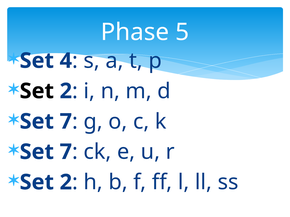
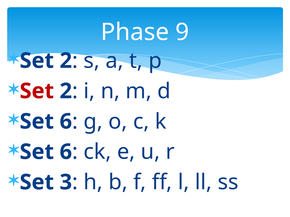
5: 5 -> 9 (182, 32)
4: 4 -> 2 (66, 61)
Set colour: black -> red (37, 91)
7: 7 -> 6 (66, 122)
7: 7 -> 6 (66, 152)
2: 2 -> 3 (66, 183)
